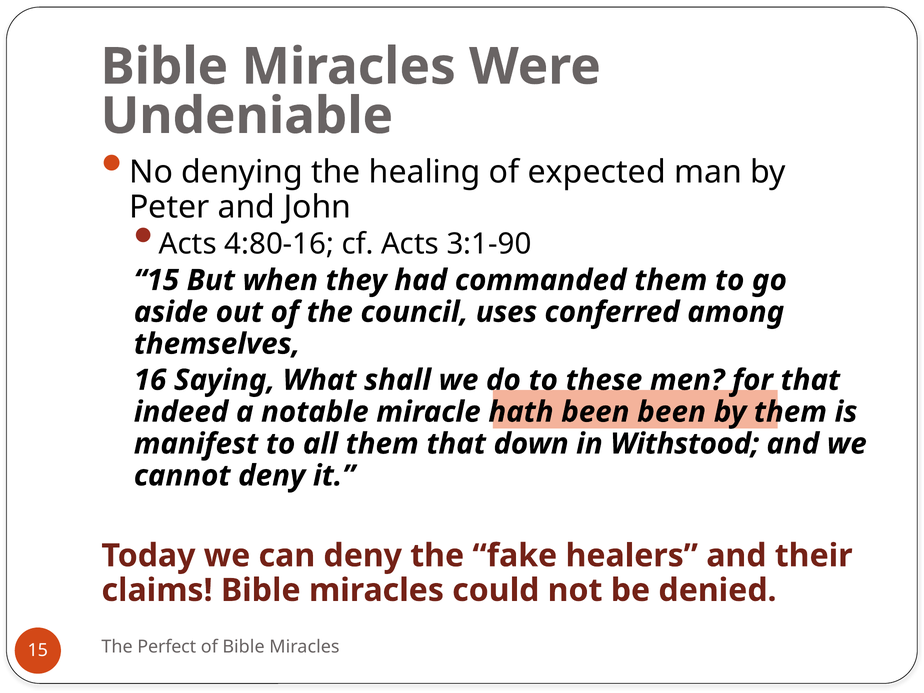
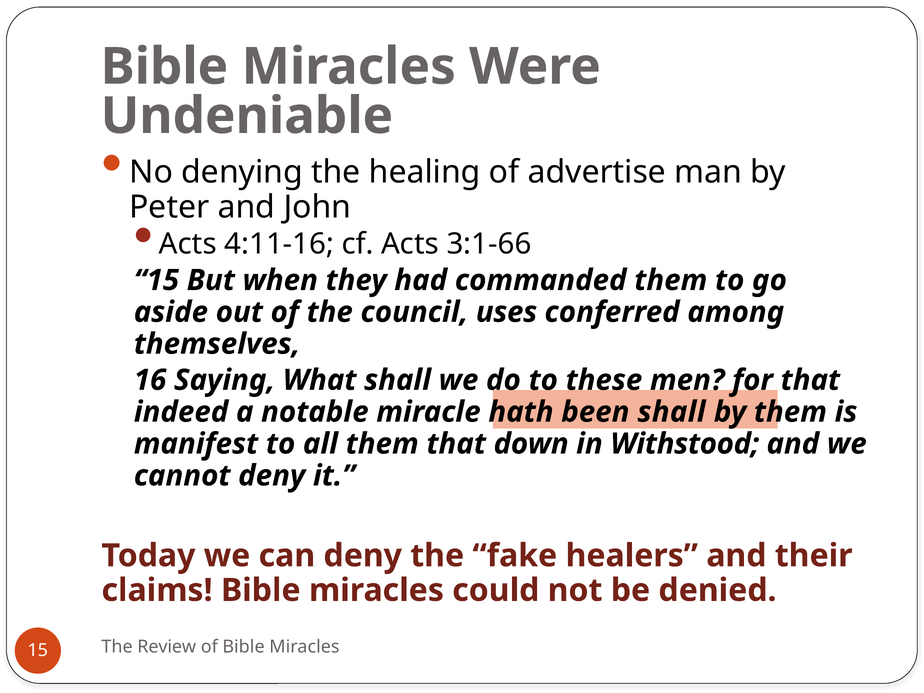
expected: expected -> advertise (597, 172)
4:80-16: 4:80-16 -> 4:11-16 (279, 244)
3:1-90: 3:1-90 -> 3:1-66 (489, 244)
been been: been -> shall (672, 412)
Perfect: Perfect -> Review (167, 647)
